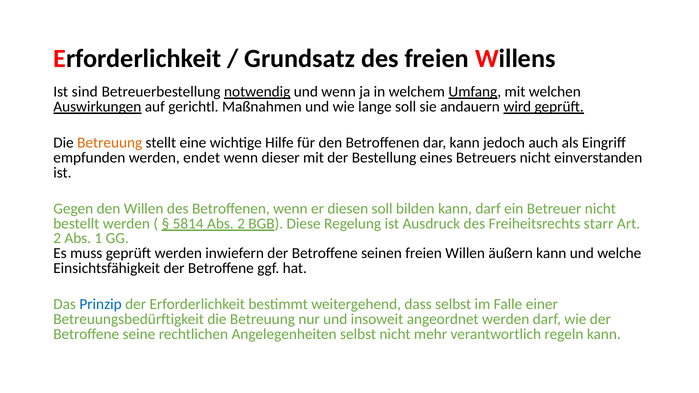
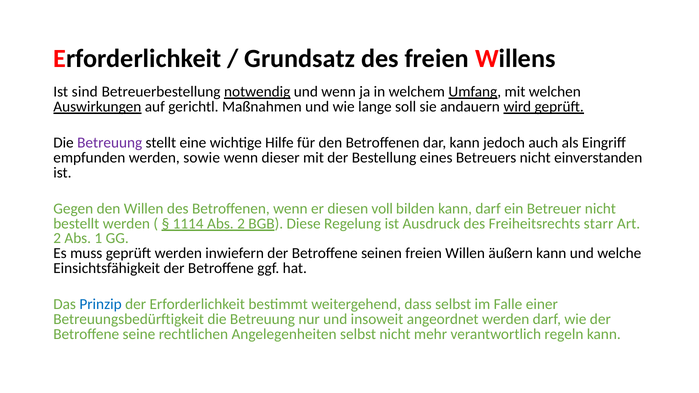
Betreuung colour: orange -> purple (110, 143)
endet: endet -> sowie (202, 158)
diesen soll: soll -> voll (382, 209)
5814: 5814 -> 1114 (188, 224)
